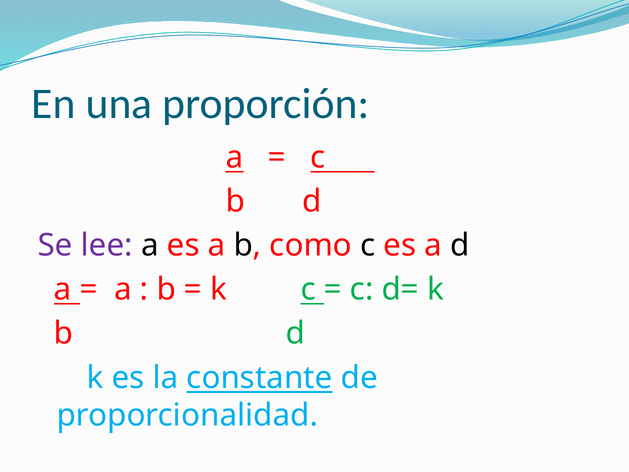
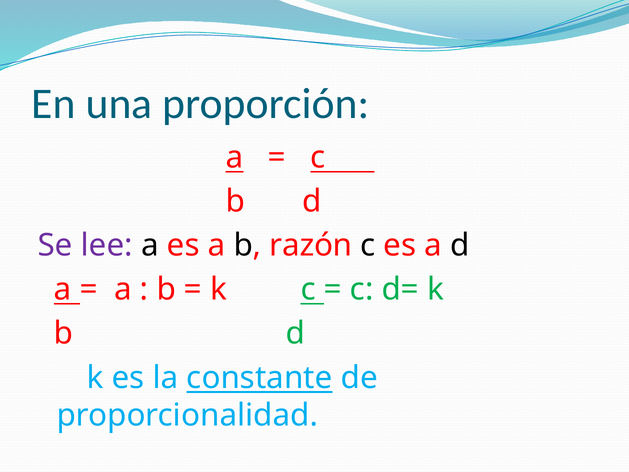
como: como -> razón (311, 245)
